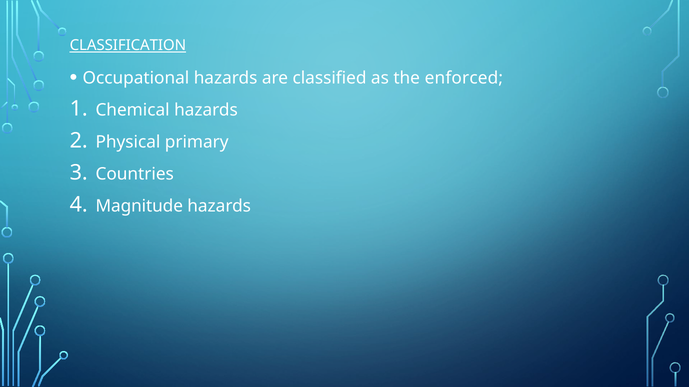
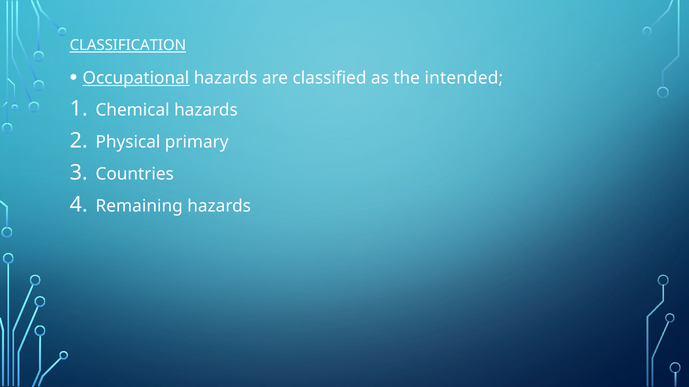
Occupational underline: none -> present (136, 78)
enforced: enforced -> intended (464, 78)
Magnitude: Magnitude -> Remaining (139, 206)
